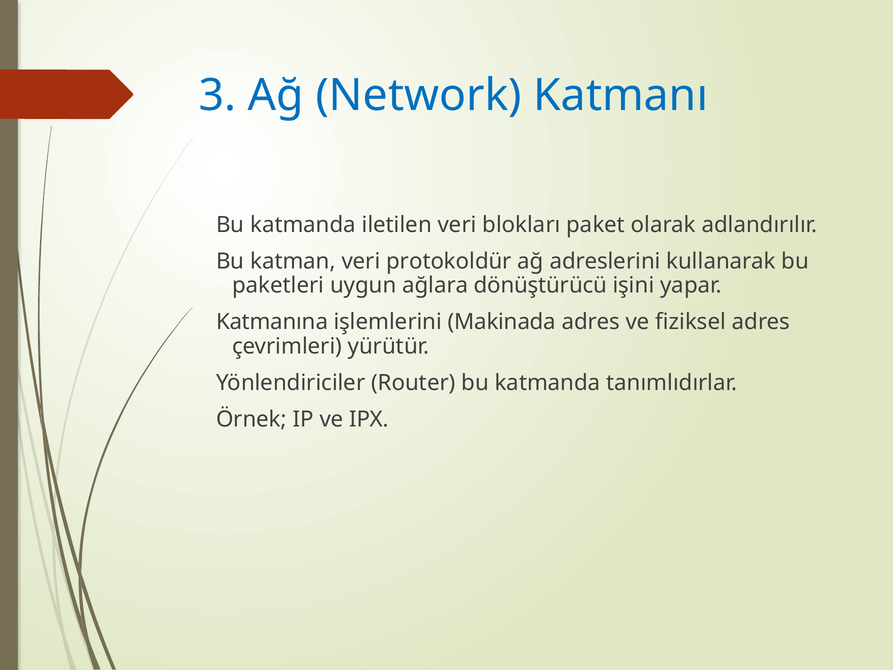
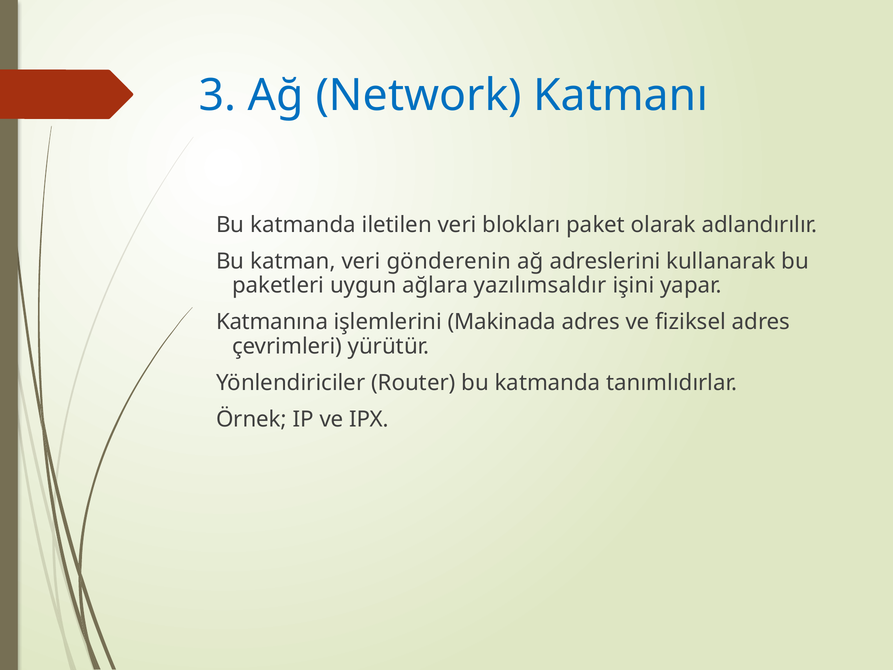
protokoldür: protokoldür -> gönderenin (449, 261)
dönüştürücü: dönüştürücü -> yazılımsaldır (540, 285)
